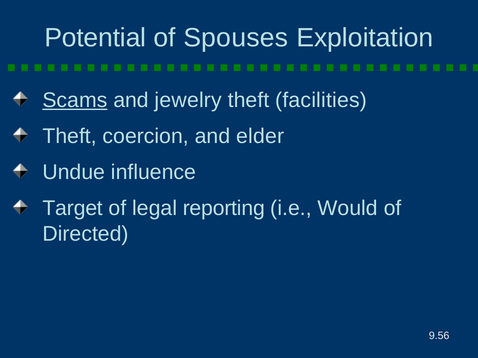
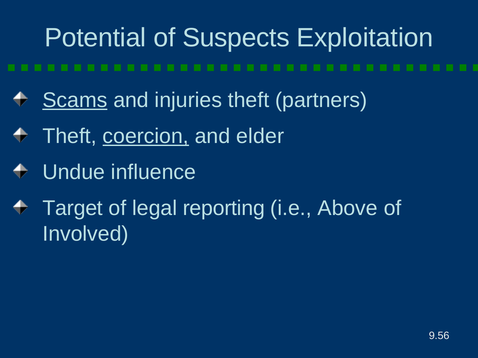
Spouses: Spouses -> Suspects (236, 38)
jewelry: jewelry -> injuries (188, 100)
facilities: facilities -> partners (321, 100)
coercion underline: none -> present (146, 136)
Would: Would -> Above (348, 209)
Directed: Directed -> Involved (86, 234)
